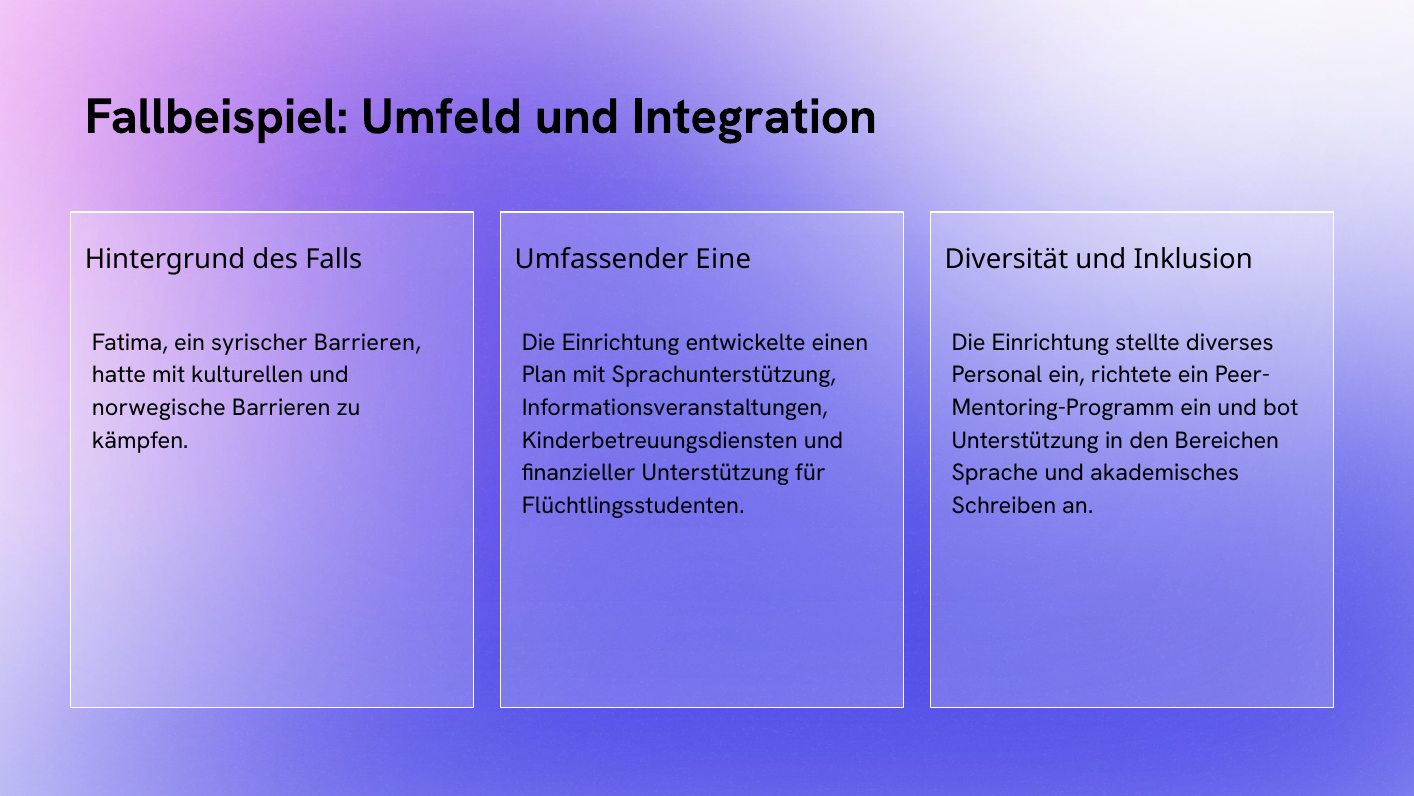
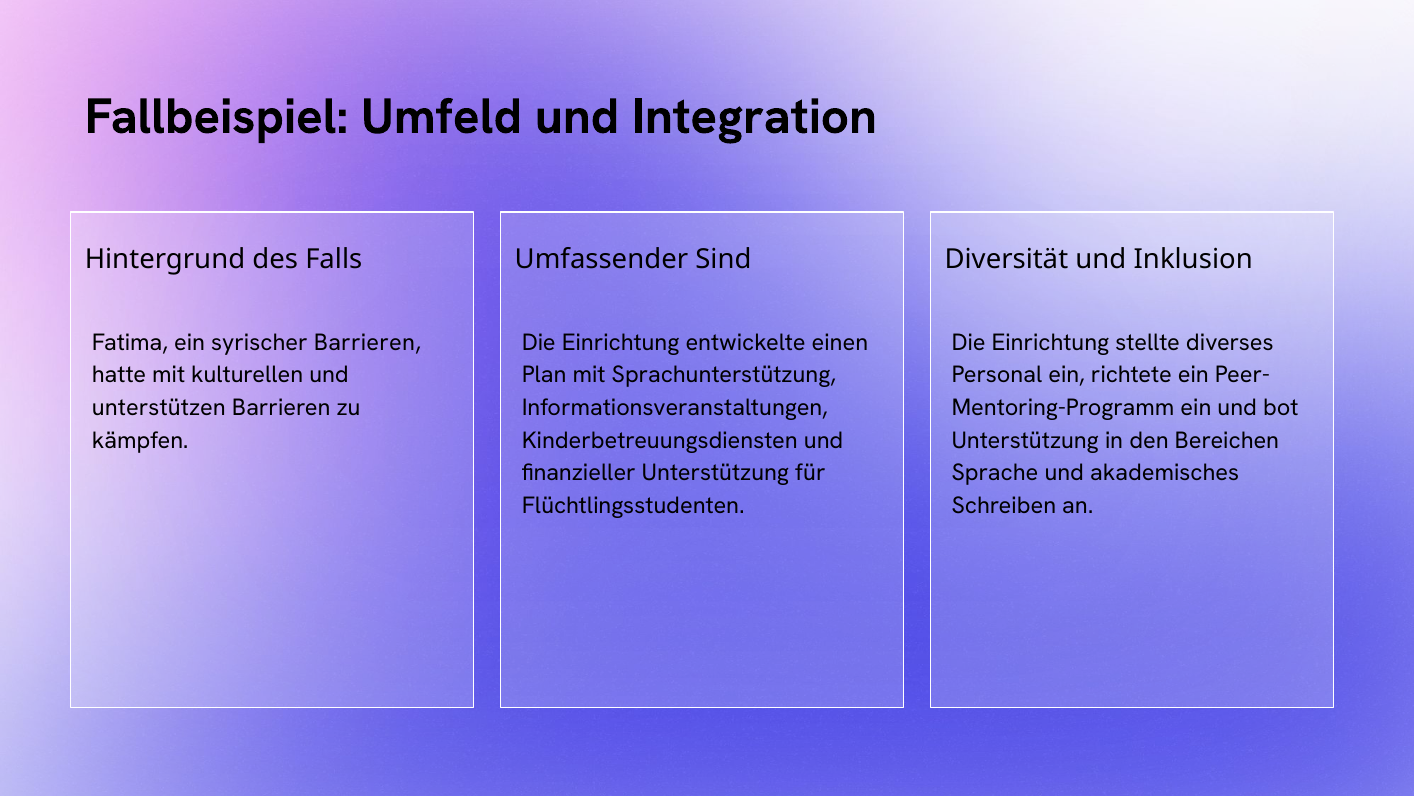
Eine: Eine -> Sind (723, 259)
norwegische: norwegische -> unterstützen (159, 407)
